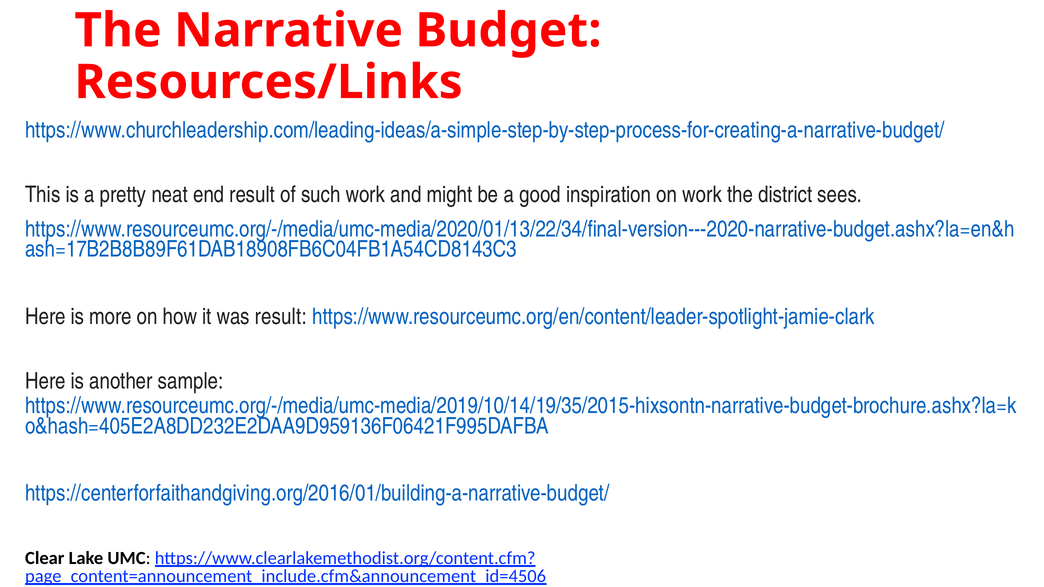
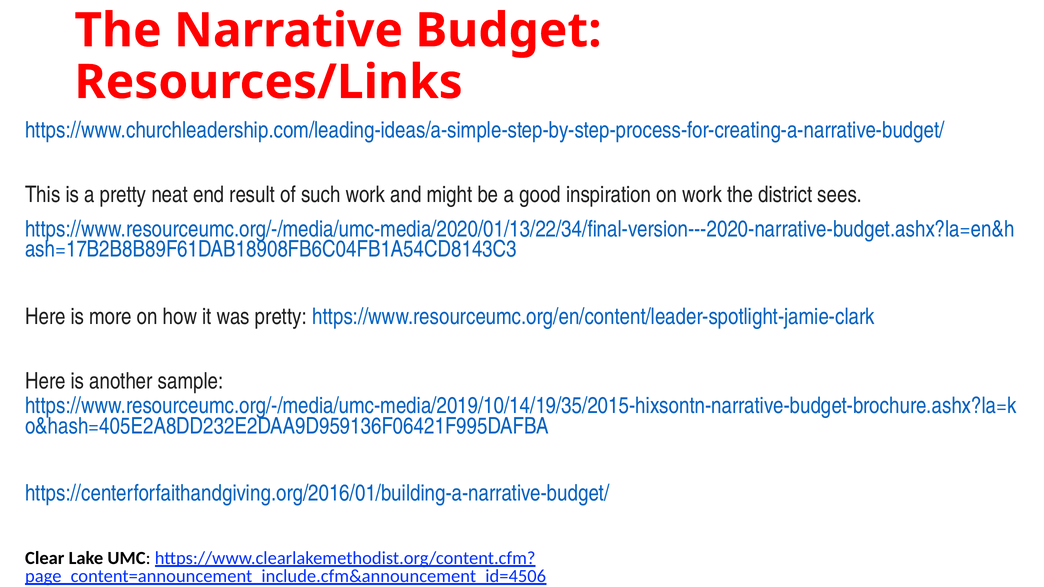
was result: result -> pretty (281, 317)
